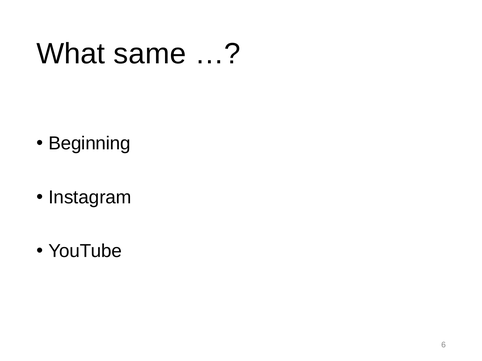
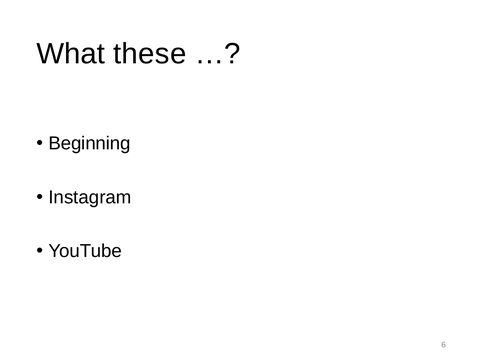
same: same -> these (150, 54)
